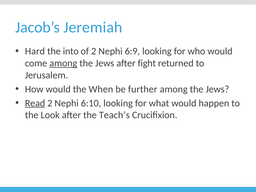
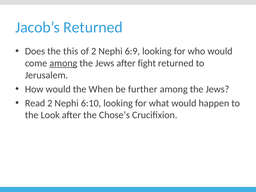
Jacob’s Jeremiah: Jeremiah -> Returned (93, 27)
Hard: Hard -> Does (35, 51)
into: into -> this (71, 51)
Read underline: present -> none (35, 103)
Teach’s: Teach’s -> Chose’s (114, 115)
